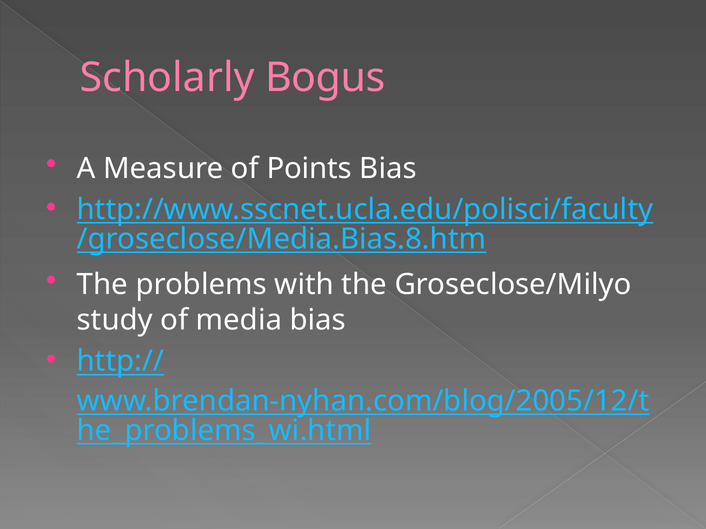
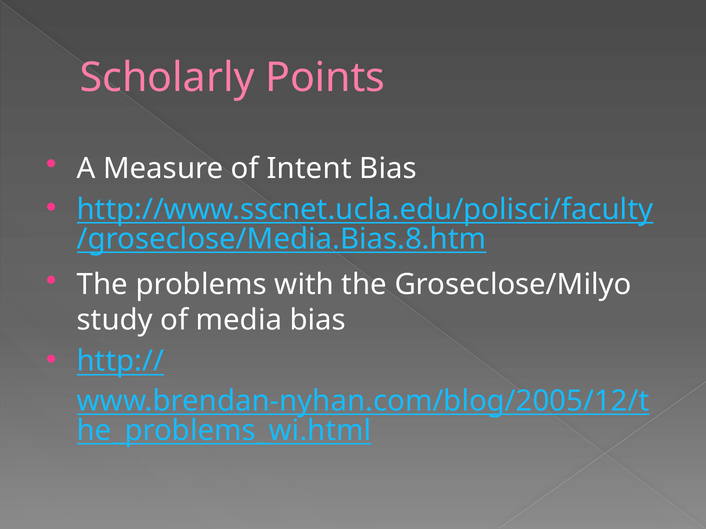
Bogus: Bogus -> Points (325, 78)
Points: Points -> Intent (309, 169)
